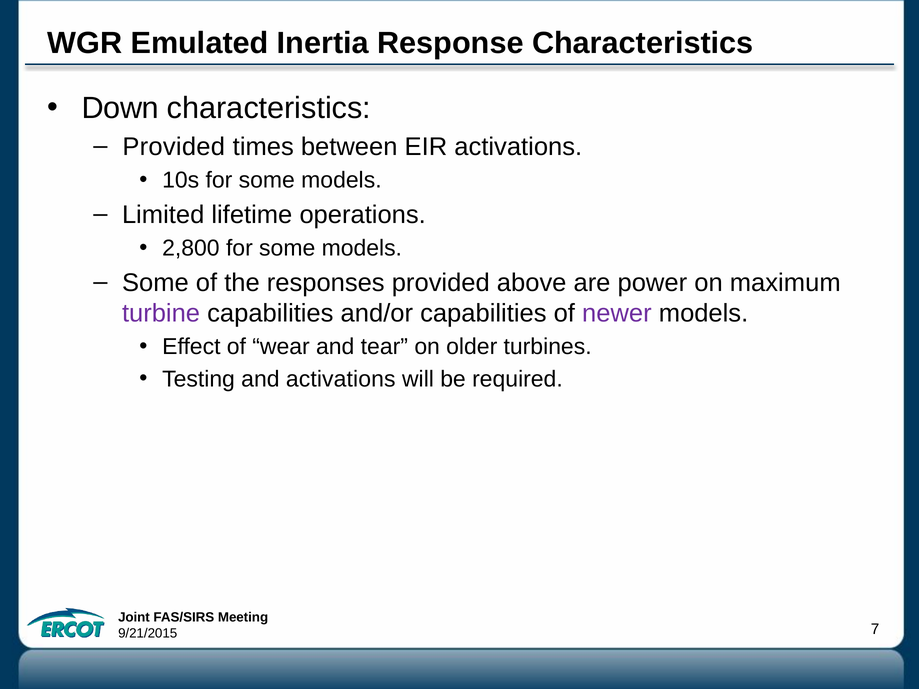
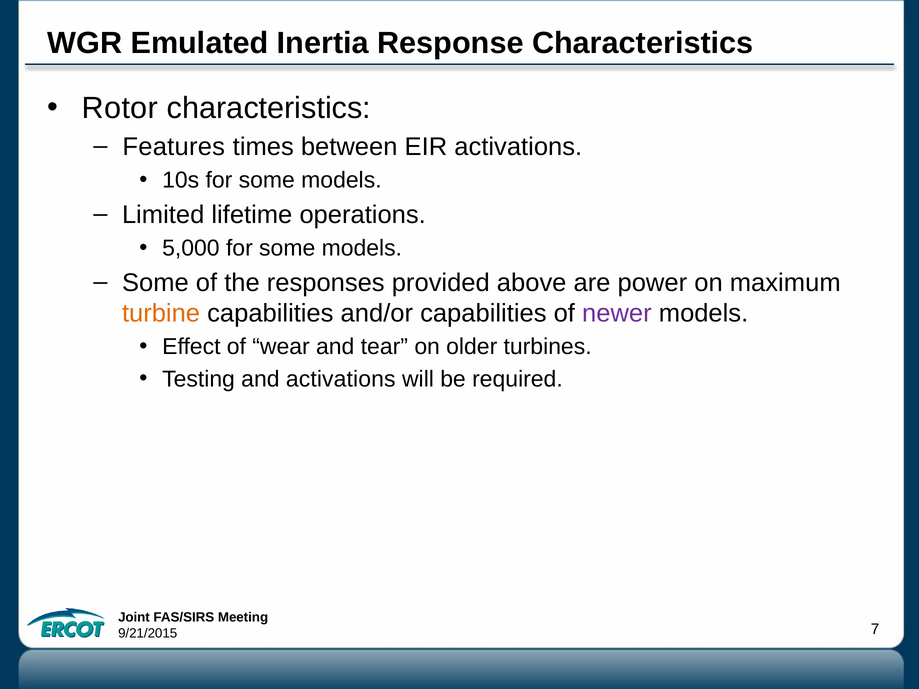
Down: Down -> Rotor (120, 108)
Provided: Provided -> Features (174, 147)
2,800: 2,800 -> 5,000 (191, 248)
turbine colour: purple -> orange (161, 313)
